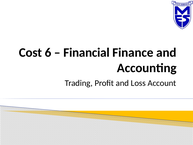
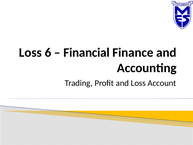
Cost: Cost -> Loss (30, 52)
